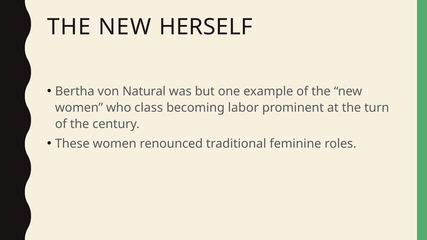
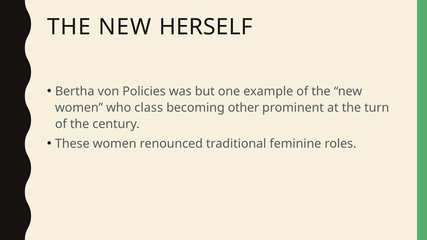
Natural: Natural -> Policies (144, 91)
labor: labor -> other (243, 108)
